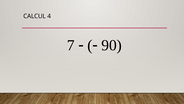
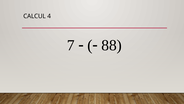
90: 90 -> 88 (112, 45)
